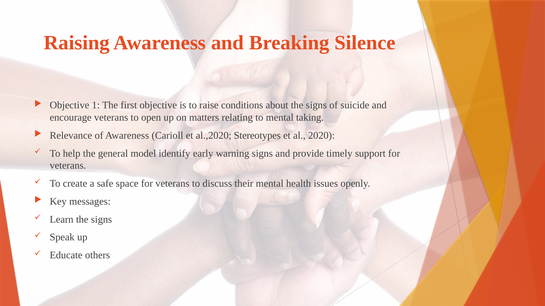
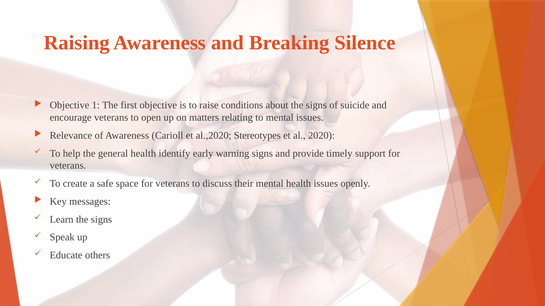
mental taking: taking -> issues (310, 118)
general model: model -> health (143, 154)
